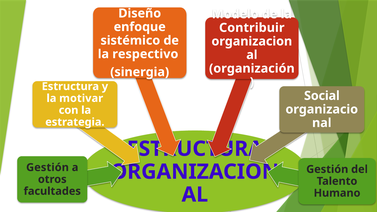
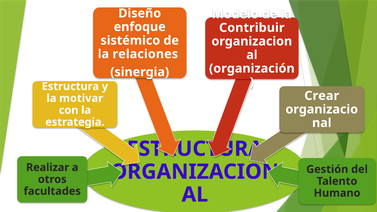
respectivo: respectivo -> relaciones (145, 54)
Social: Social -> Crear (322, 96)
Gestión: Gestión -> Realizar (48, 167)
